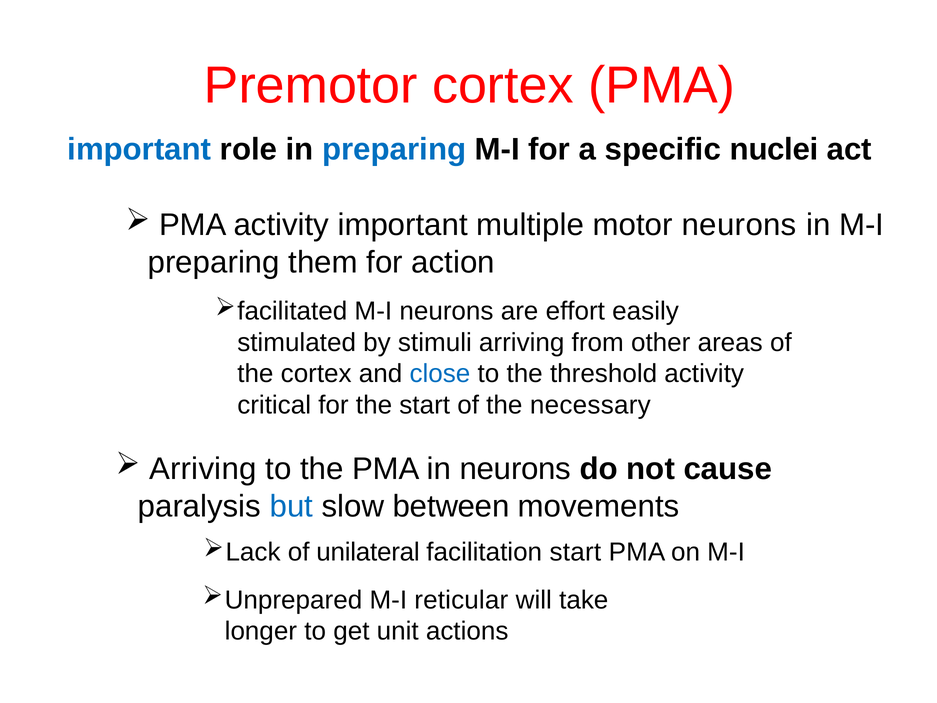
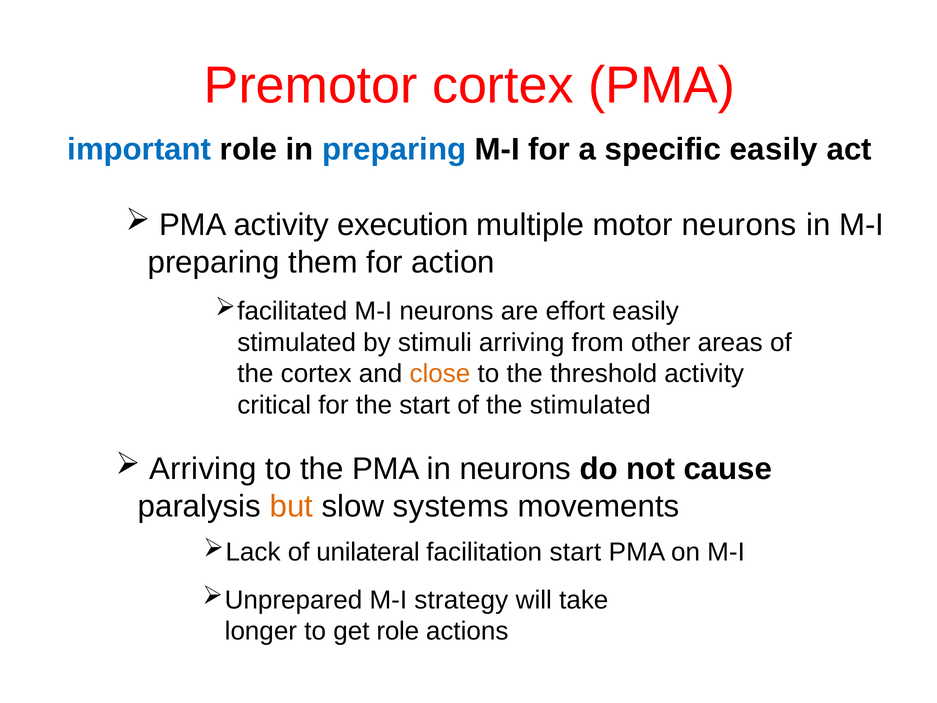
specific nuclei: nuclei -> easily (774, 149)
activity important: important -> execution (403, 225)
close colour: blue -> orange (440, 374)
the necessary: necessary -> stimulated (590, 405)
but colour: blue -> orange (291, 506)
between: between -> systems (451, 506)
reticular: reticular -> strategy (461, 600)
get unit: unit -> role (398, 631)
